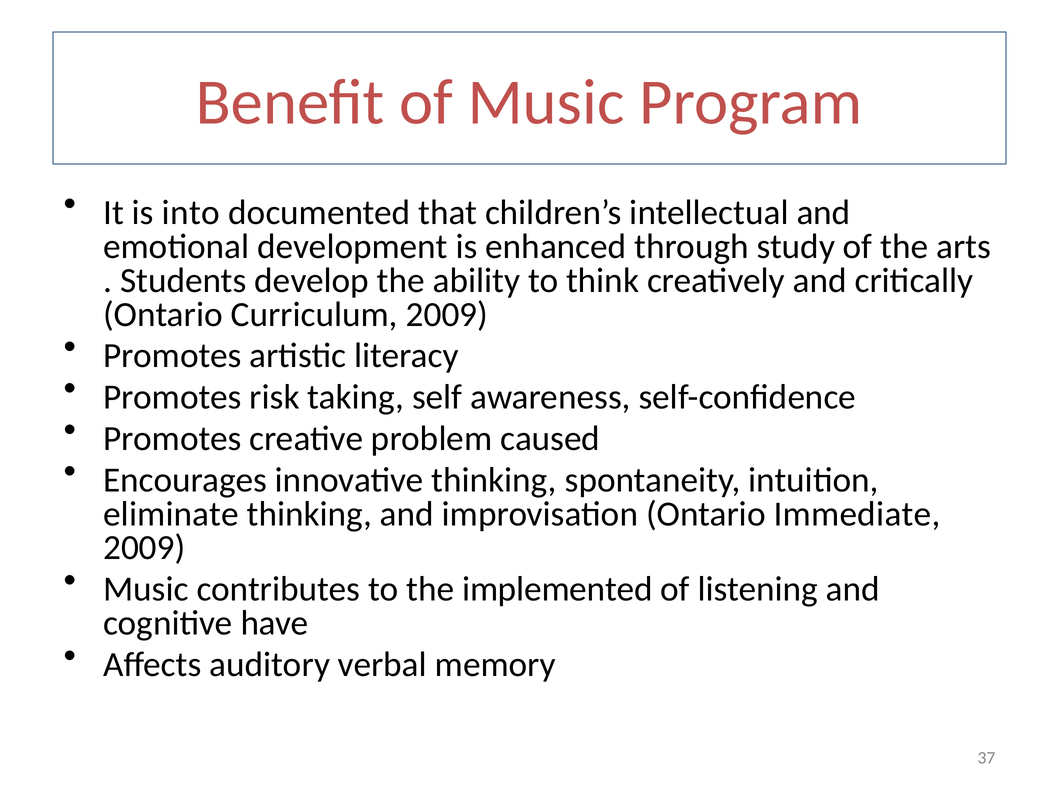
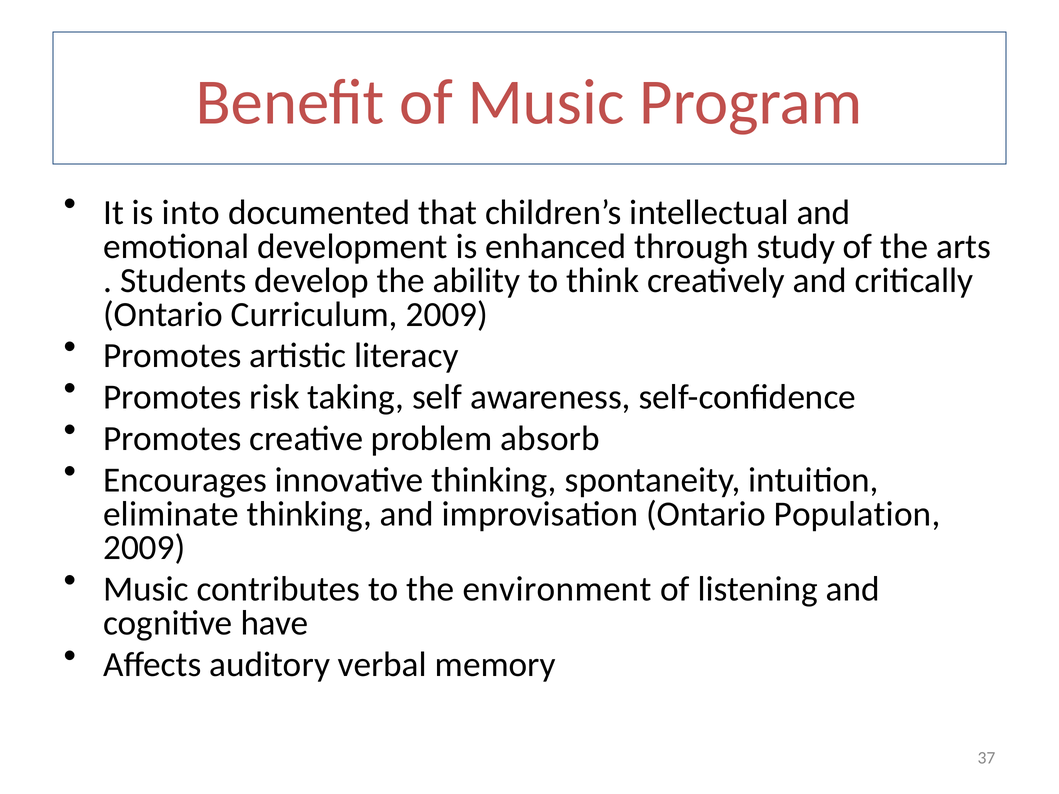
caused: caused -> absorb (550, 439)
Immediate: Immediate -> Population (857, 514)
implemented: implemented -> environment (557, 589)
